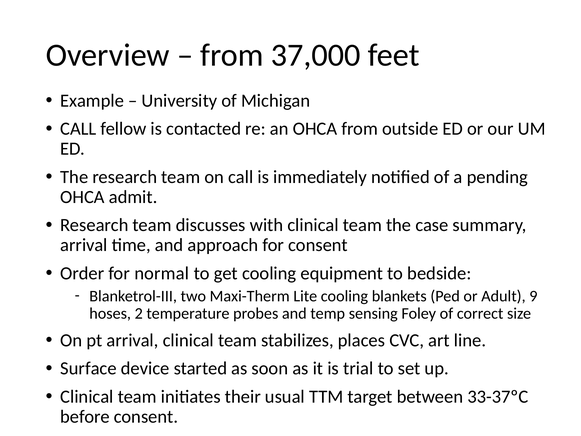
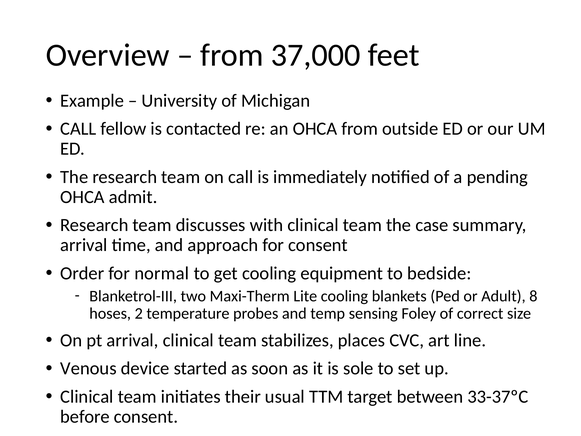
9: 9 -> 8 (533, 296)
Surface: Surface -> Venous (88, 368)
trial: trial -> sole (358, 368)
